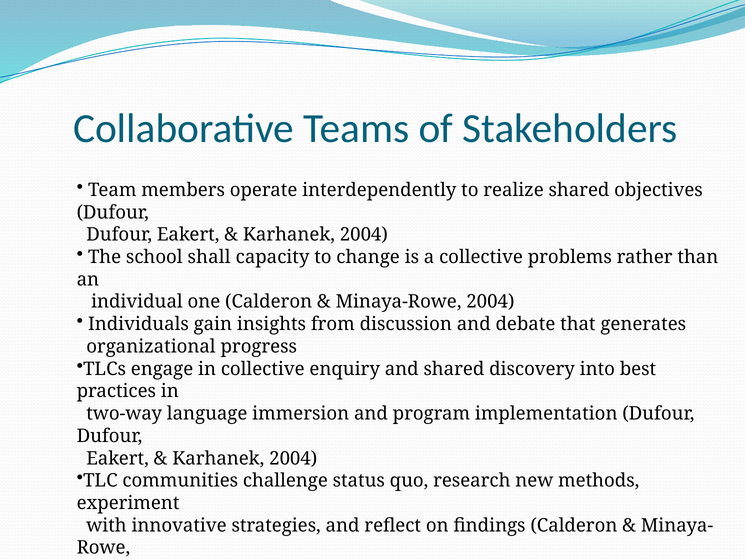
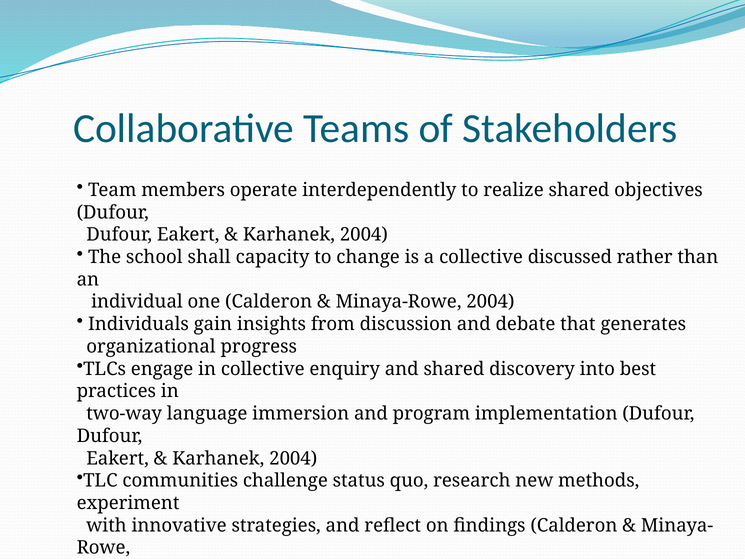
problems: problems -> discussed (570, 257)
